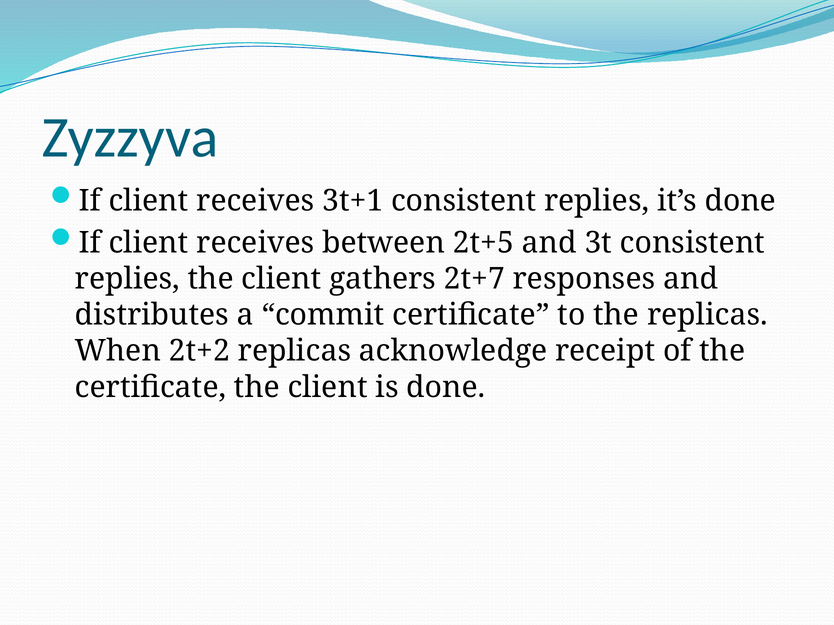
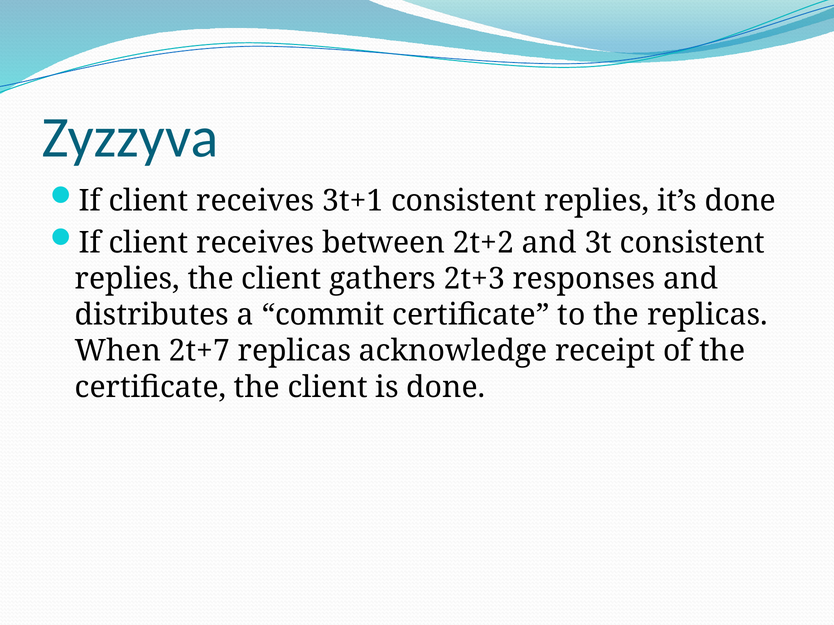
2t+5: 2t+5 -> 2t+2 (483, 243)
2t+7: 2t+7 -> 2t+3 (474, 279)
2t+2: 2t+2 -> 2t+7 (199, 351)
